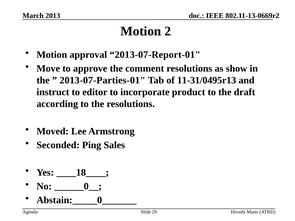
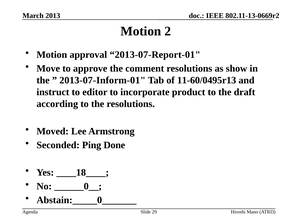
2013-07-Parties-01: 2013-07-Parties-01 -> 2013-07-Inform-01 (103, 80)
11-31/0495r13: 11-31/0495r13 -> 11-60/0495r13 (207, 80)
Sales: Sales -> Done (114, 145)
